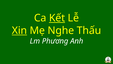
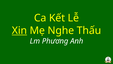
Kết underline: present -> none (57, 18)
